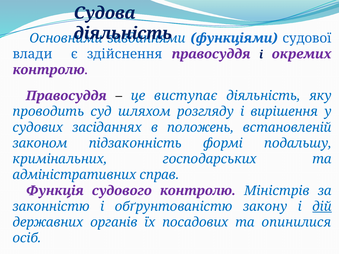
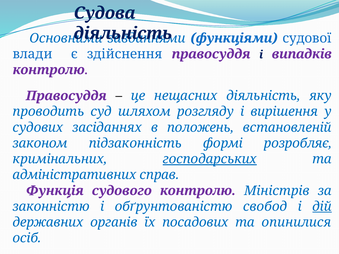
окремих: окремих -> випадків (302, 54)
виступає: виступає -> нещасних (186, 96)
подальшу: подальшу -> розробляє (298, 143)
господарських underline: none -> present (210, 159)
закону: закону -> свобод (265, 207)
